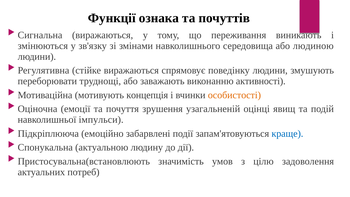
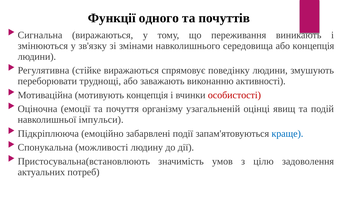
ознака: ознака -> одного (159, 18)
або людиною: людиною -> концепція (313, 46)
особистості colour: orange -> red (234, 95)
зрушення: зрушення -> організму (163, 109)
актуальною: актуальною -> можливості (102, 147)
